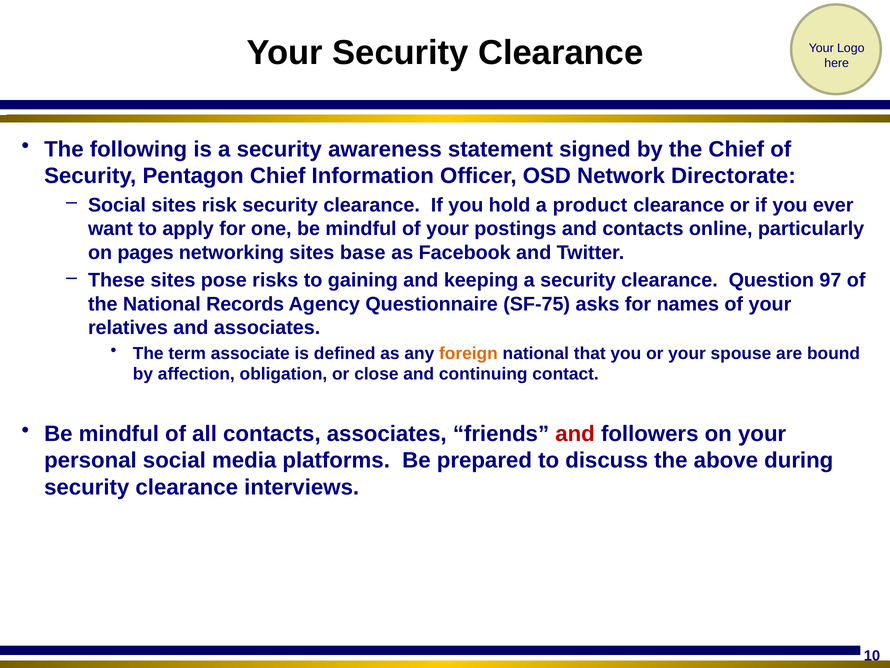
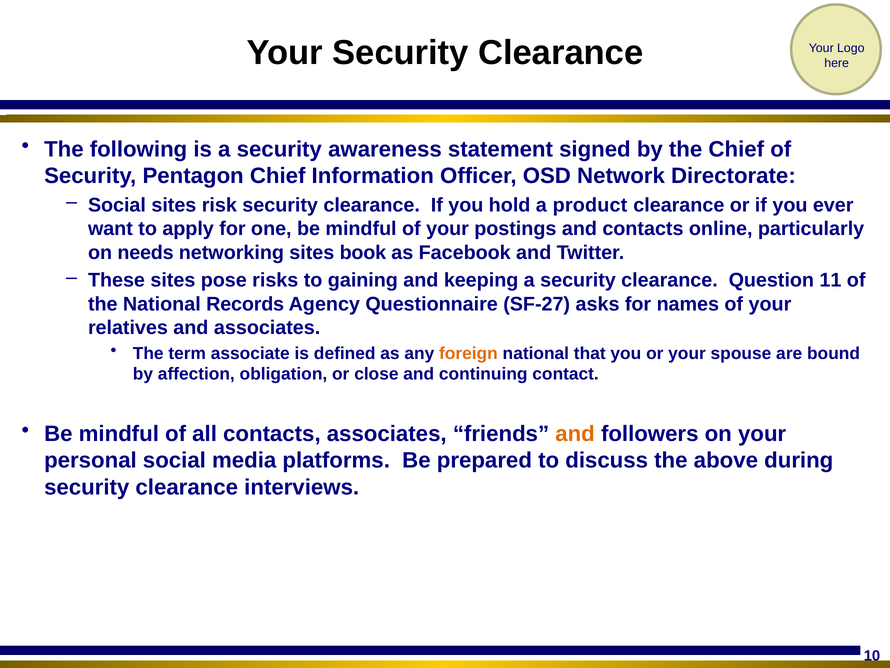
pages: pages -> needs (146, 252)
base: base -> book (363, 252)
97: 97 -> 11 (830, 280)
SF-75: SF-75 -> SF-27 (537, 304)
and colour: red -> orange (575, 434)
